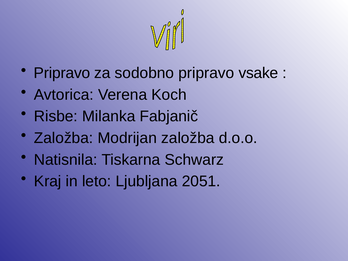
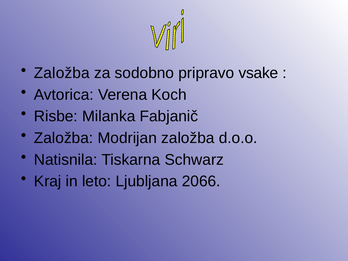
Pripravo: Pripravo -> Založba (62, 73)
2051: 2051 -> 2066 (201, 181)
